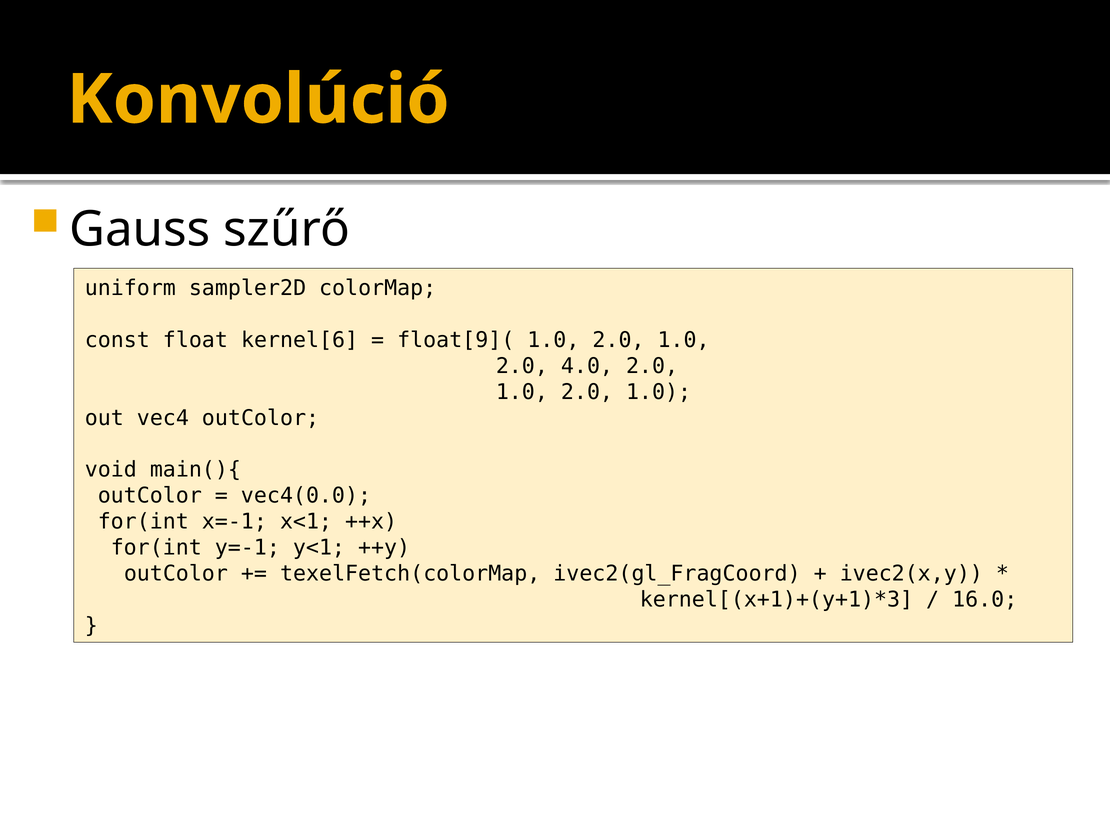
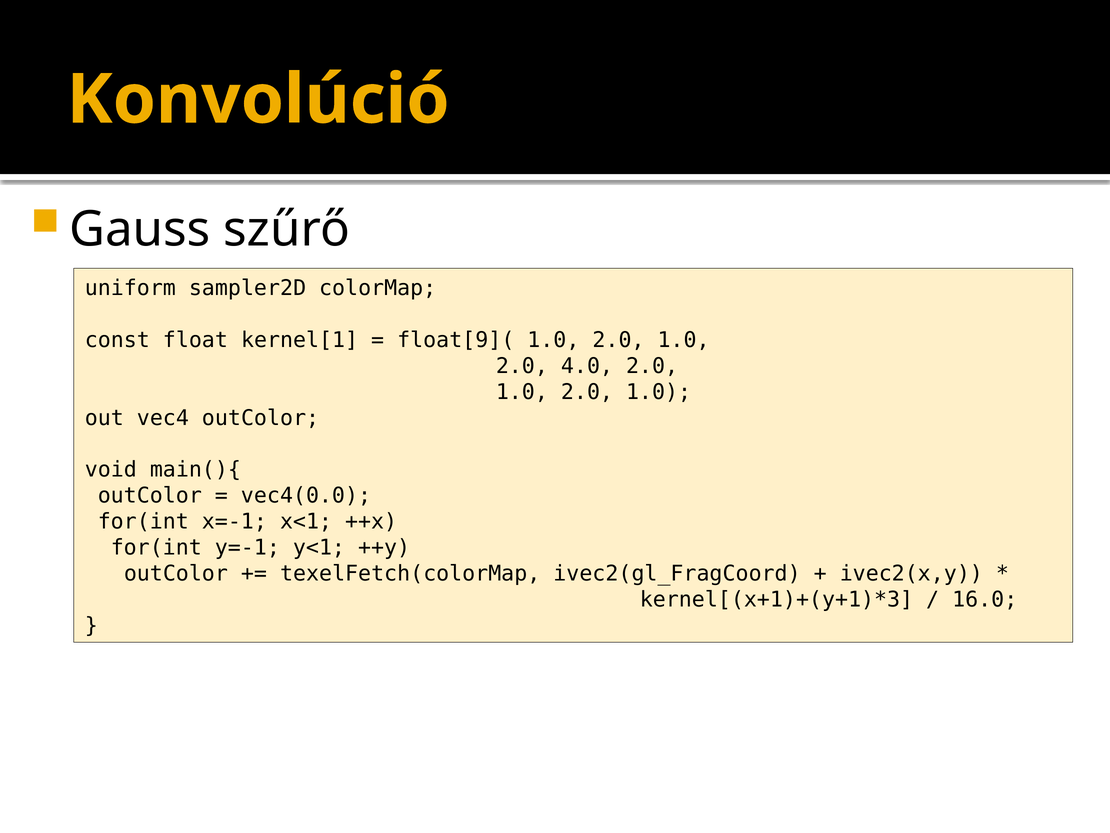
kernel[6: kernel[6 -> kernel[1 (300, 340)
